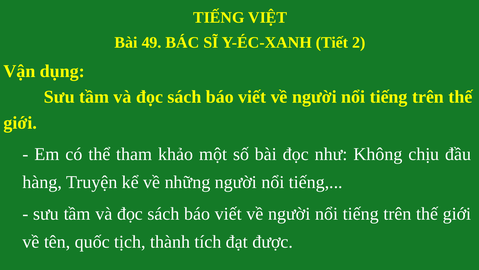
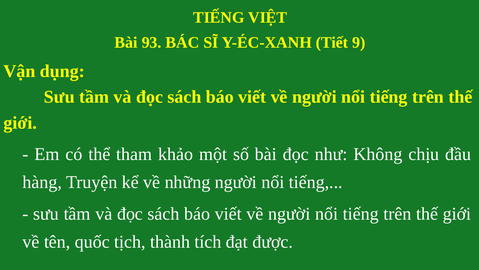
49: 49 -> 93 (152, 43)
2: 2 -> 9 (359, 43)
